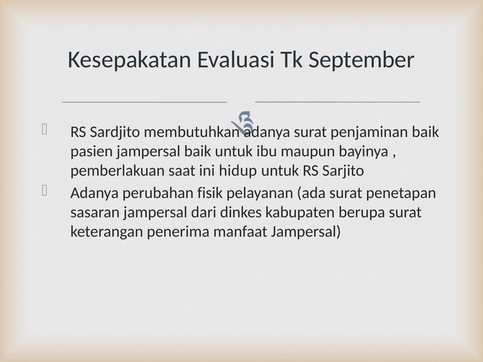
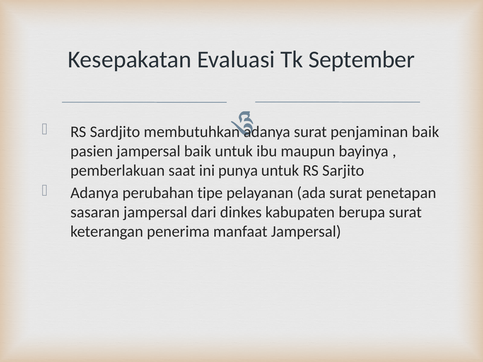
hidup: hidup -> punya (238, 171)
fisik: fisik -> tipe (210, 193)
